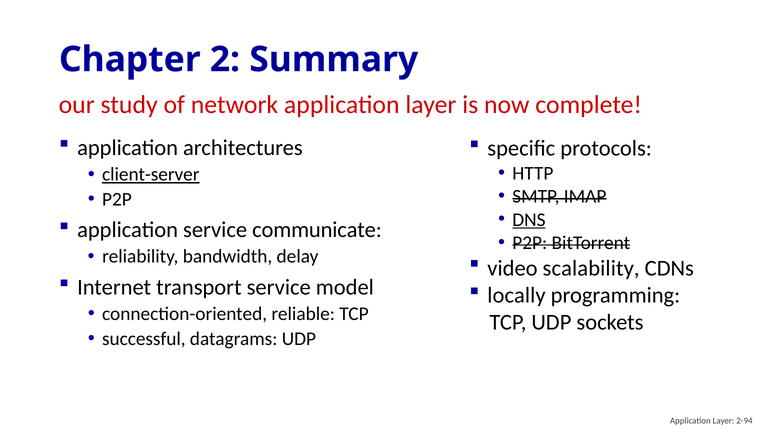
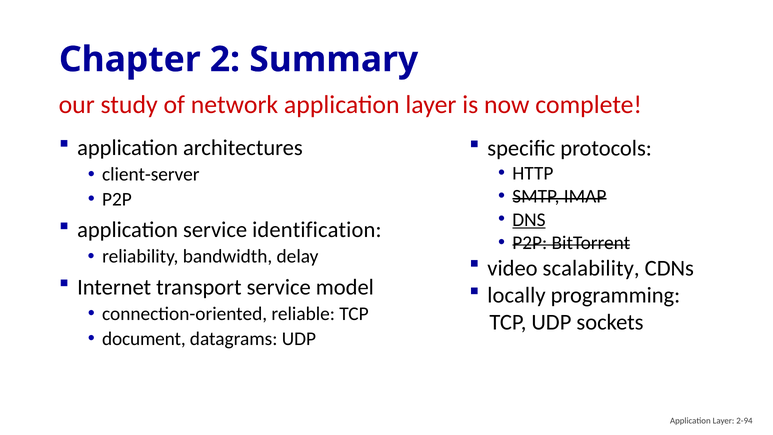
client-server underline: present -> none (151, 174)
communicate: communicate -> identification (317, 230)
successful: successful -> document (144, 339)
